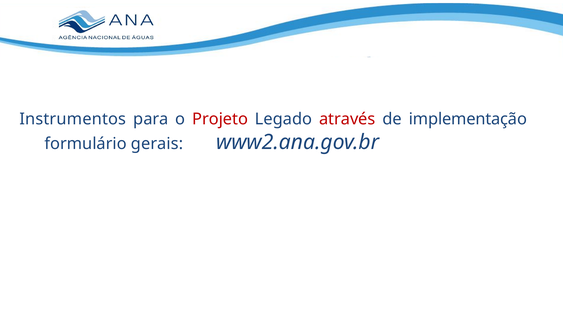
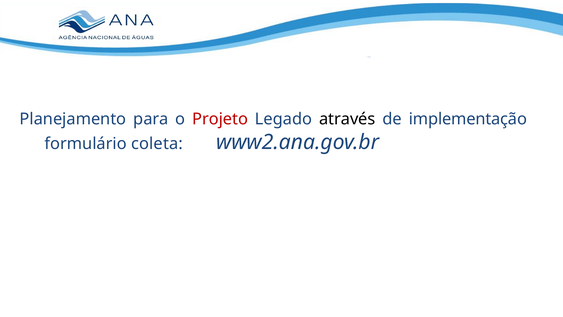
Instrumentos: Instrumentos -> Planejamento (73, 119)
através colour: red -> black (347, 119)
gerais: gerais -> coleta (157, 143)
